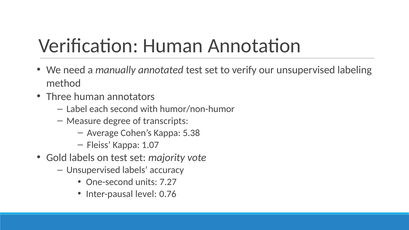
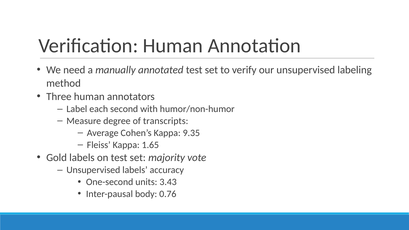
5.38: 5.38 -> 9.35 (191, 133)
1.07: 1.07 -> 1.65 (150, 145)
7.27: 7.27 -> 3.43 (168, 182)
level: level -> body (146, 194)
